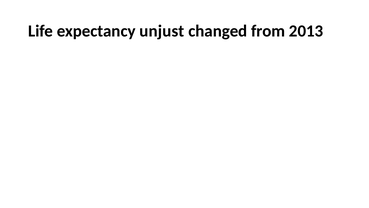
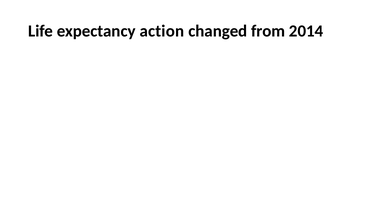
unjust: unjust -> action (162, 31)
2013: 2013 -> 2014 (306, 31)
